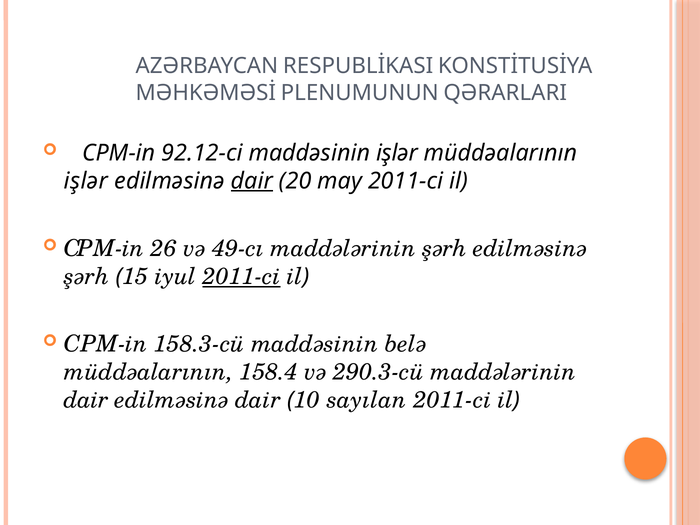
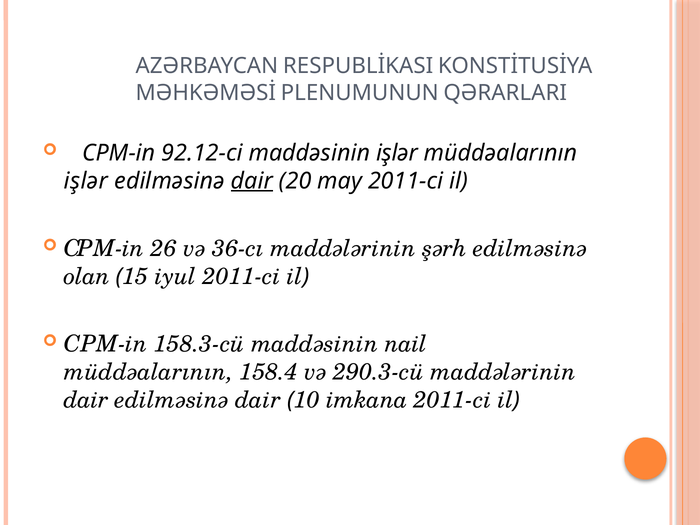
49-cı: 49-cı -> 36-cı (238, 249)
şərh: şərh -> olan (87, 277)
2011-ci underline: present -> none (242, 277)
belə: belə -> nail (406, 344)
sayılan: sayılan -> imkana (367, 400)
